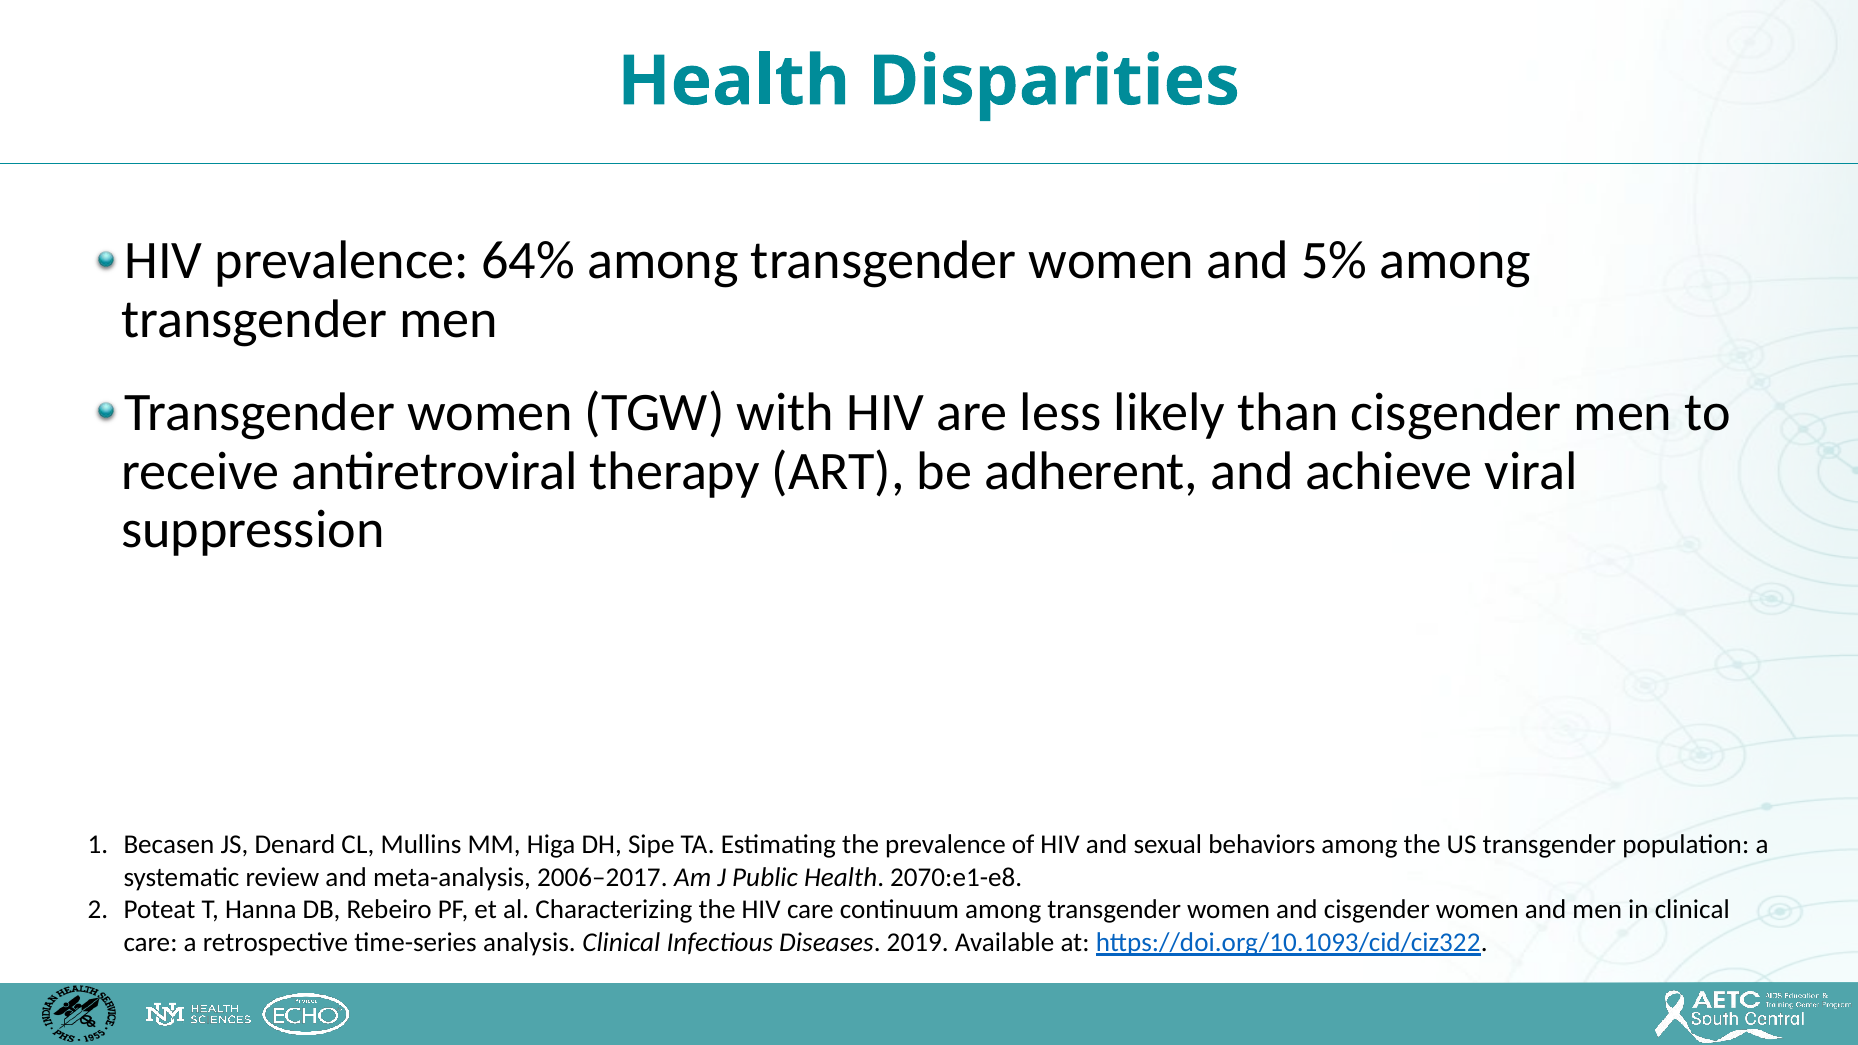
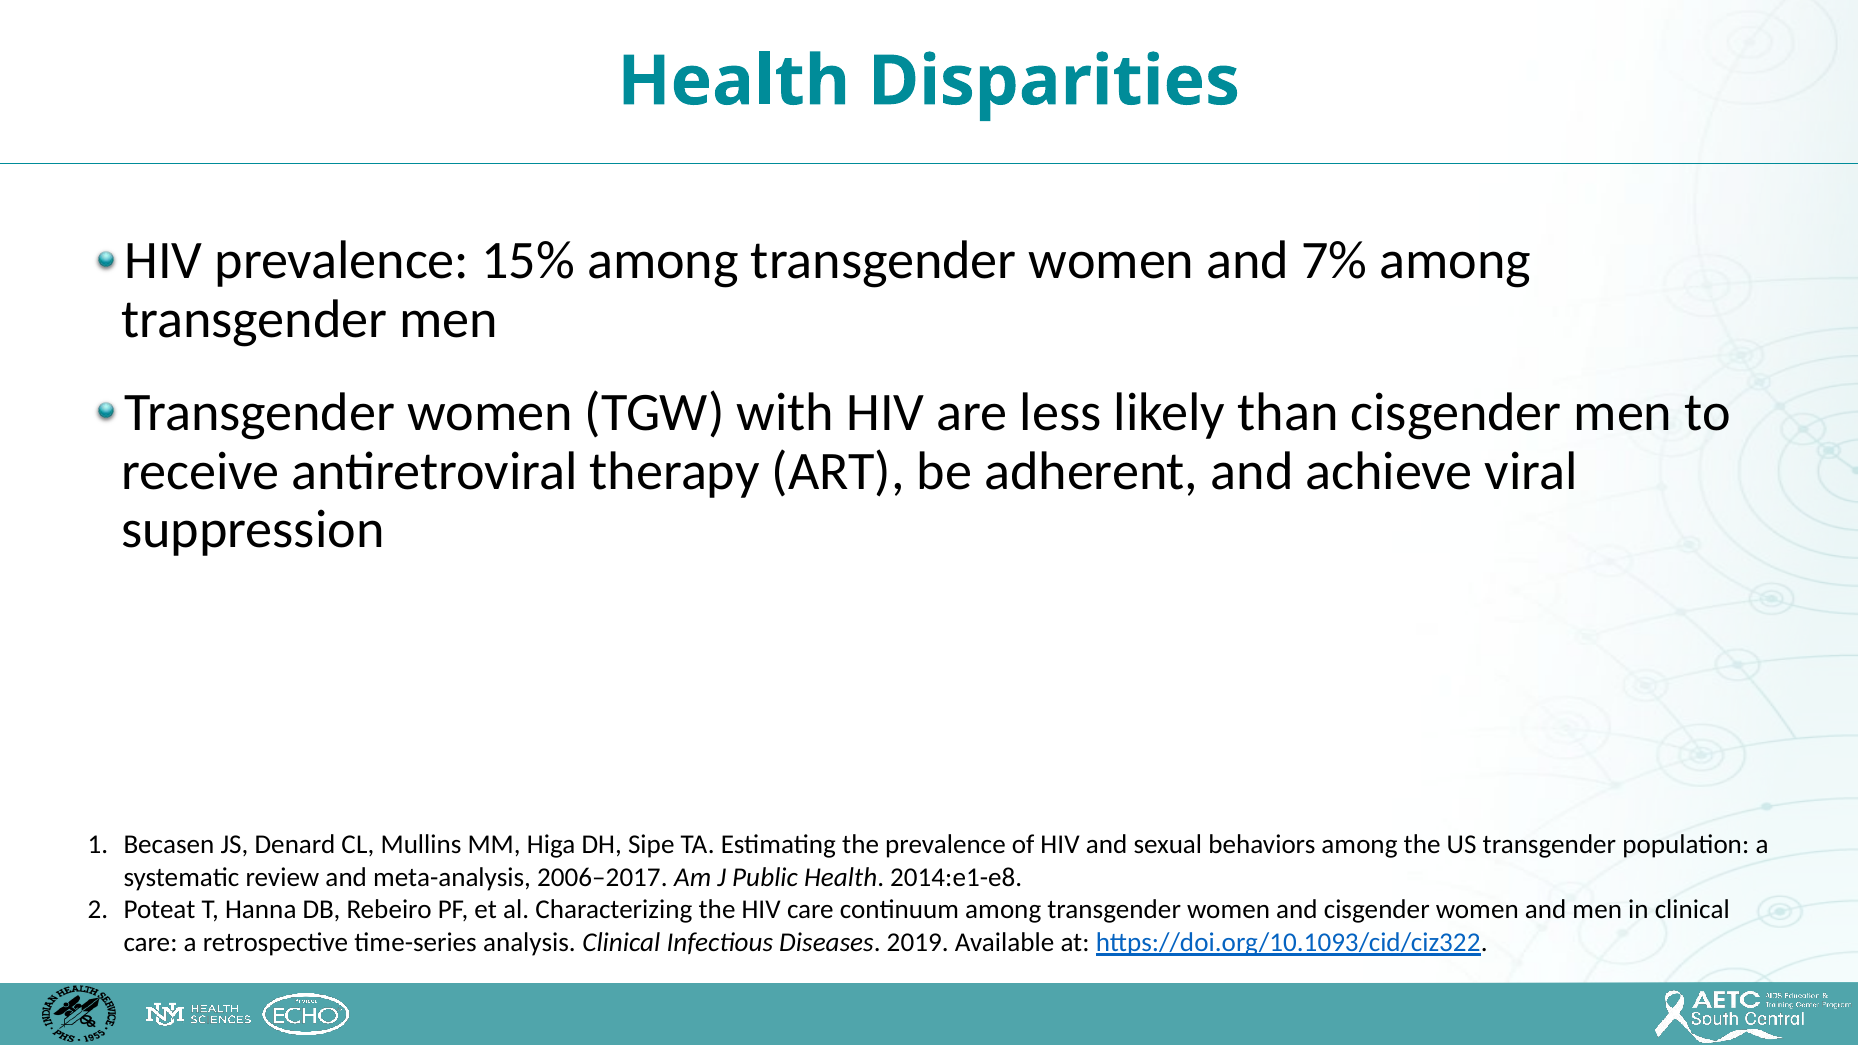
64%: 64% -> 15% (528, 261)
5%: 5% -> 7% (1334, 261)
2070:e1-e8: 2070:e1-e8 -> 2014:e1-e8 (956, 877)
